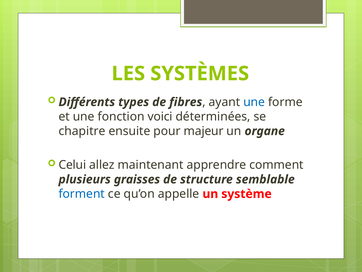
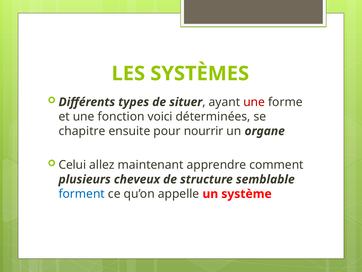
fibres: fibres -> situer (186, 102)
une colour: blue -> red (254, 102)
majeur: majeur -> nourrir (204, 131)
graisses: graisses -> cheveux (137, 179)
